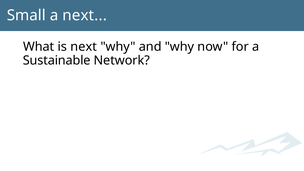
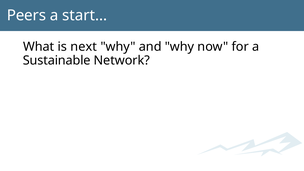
Small: Small -> Peers (26, 15)
a next: next -> start (85, 15)
